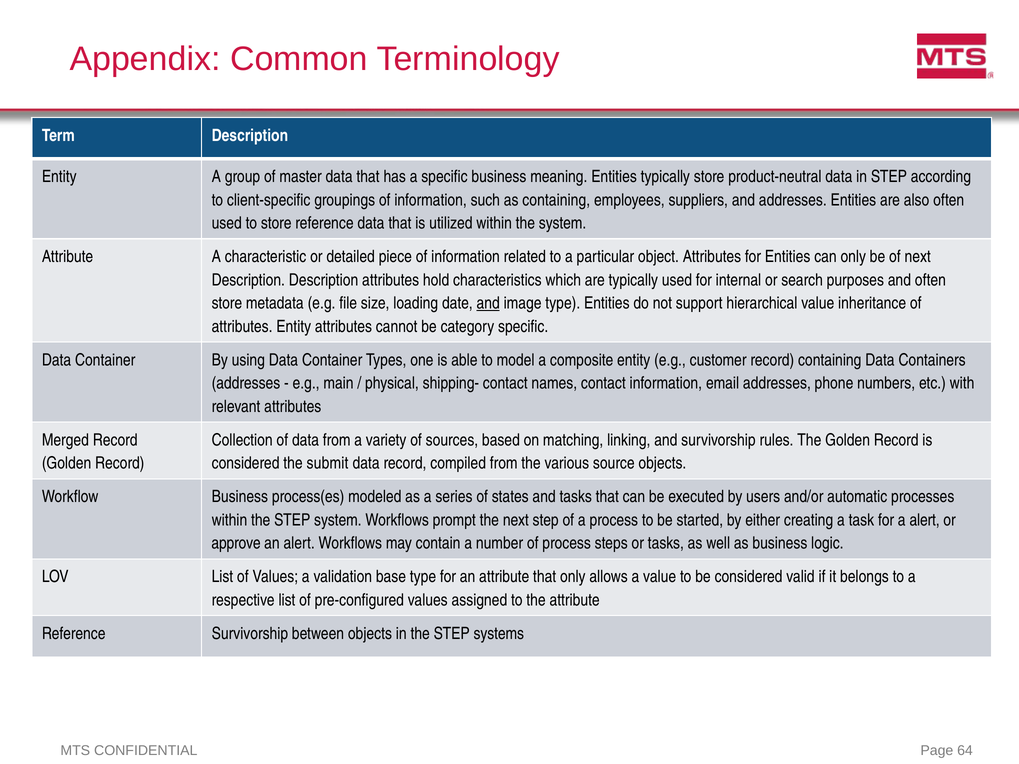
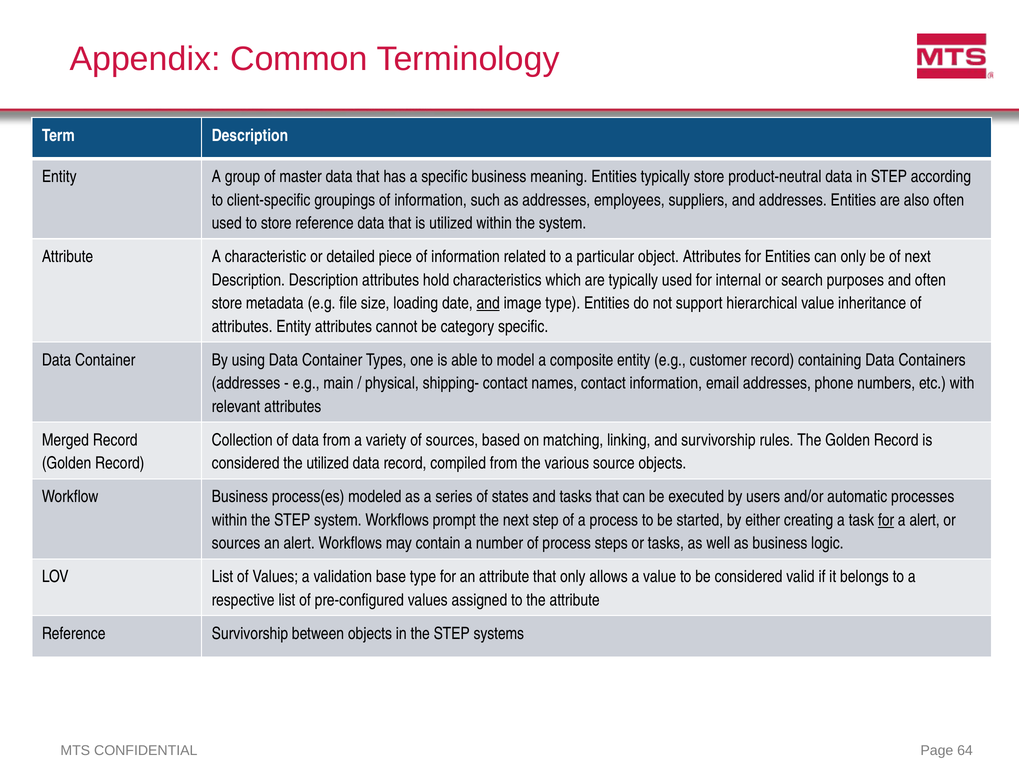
as containing: containing -> addresses (556, 200)
the submit: submit -> utilized (328, 464)
for underline: none -> present (886, 520)
approve: approve -> sources (236, 544)
